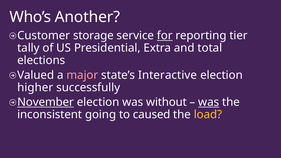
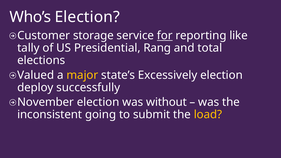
Who’s Another: Another -> Election (87, 17)
tier: tier -> like (239, 36)
Extra: Extra -> Rang (157, 48)
major colour: pink -> yellow (82, 75)
Interactive: Interactive -> Excessively (168, 75)
higher: higher -> deploy (35, 87)
November underline: present -> none (46, 102)
was underline: present -> none (209, 102)
caused: caused -> submit (152, 115)
